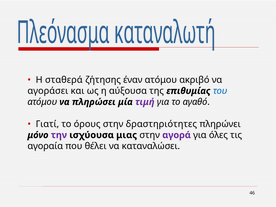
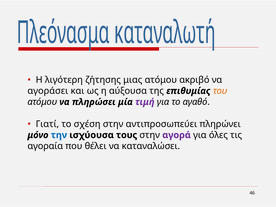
σταθερά: σταθερά -> λιγότερη (64, 80)
έναν: έναν -> μιας (133, 80)
του colour: blue -> orange (220, 91)
όρους: όρους -> σχέση (87, 124)
δραστηριότητες: δραστηριότητες -> αντιπροσωπεύει (161, 124)
την colour: purple -> blue (59, 135)
μιας: μιας -> τους (127, 135)
